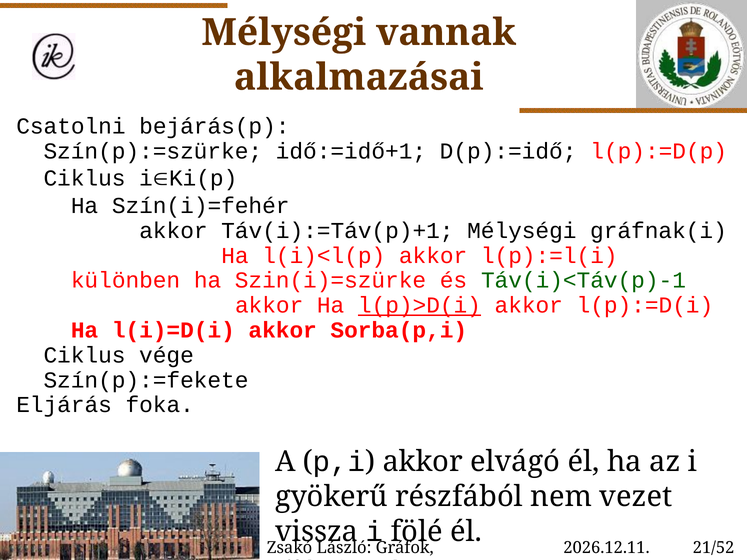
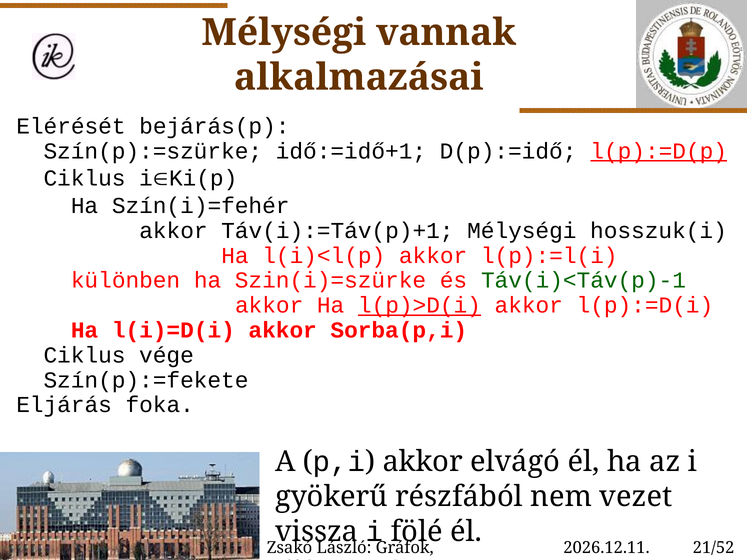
Csatolni: Csatolni -> Elérését (71, 126)
l(p):=D(p underline: none -> present (659, 151)
gráfnak(i: gráfnak(i -> hosszuk(i (658, 231)
